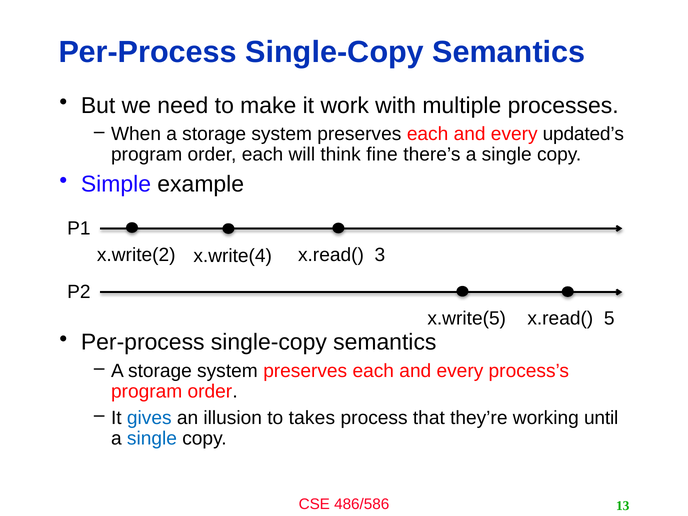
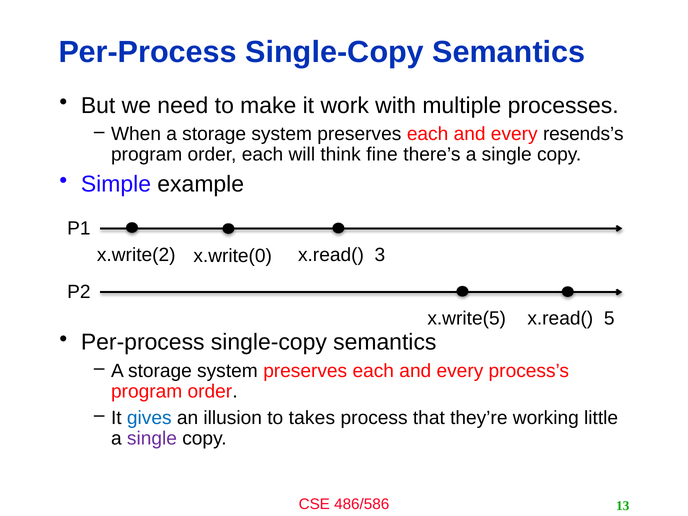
updated’s: updated’s -> resends’s (583, 134)
x.write(4: x.write(4 -> x.write(0 (233, 256)
until: until -> little (601, 418)
single colour: blue -> purple (152, 439)
